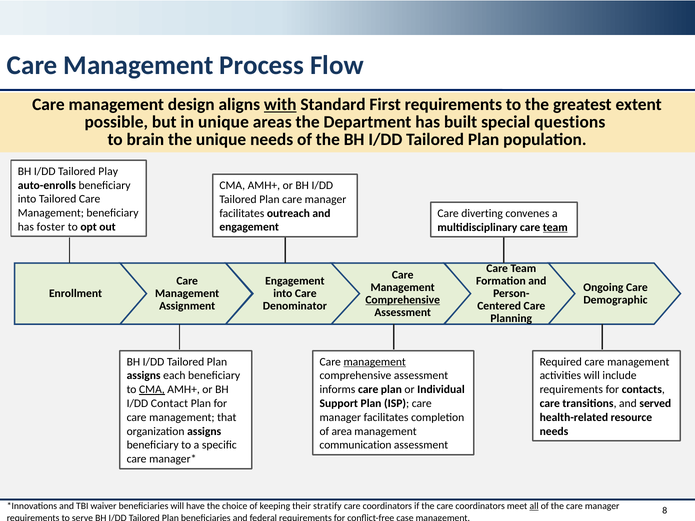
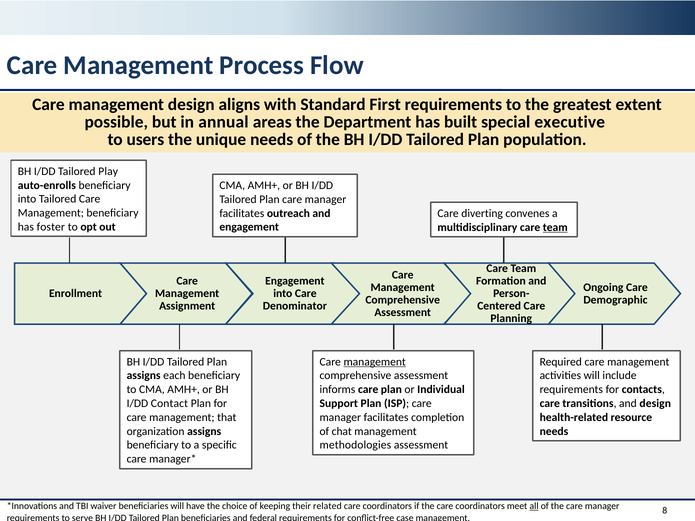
with underline: present -> none (280, 104)
in unique: unique -> annual (223, 122)
questions: questions -> executive (570, 122)
brain: brain -> users (145, 140)
Comprehensive underline: present -> none (403, 300)
CMA underline: present -> none (152, 390)
and served: served -> design (655, 404)
area: area -> chat (342, 431)
communication: communication -> methodologies (355, 445)
stratify: stratify -> related (327, 506)
